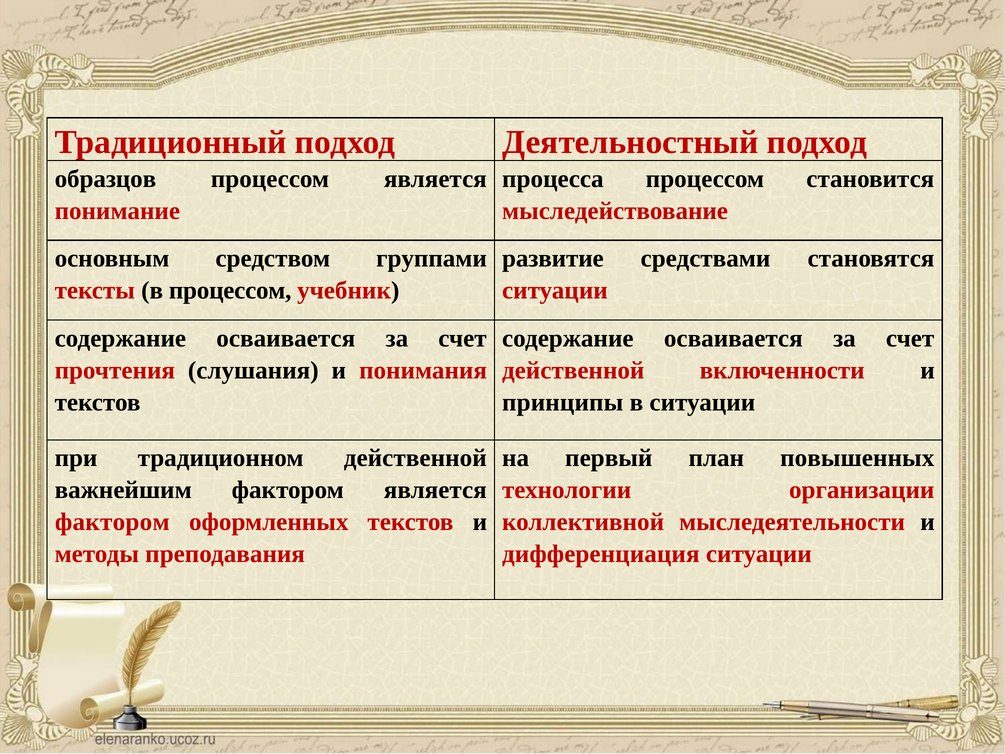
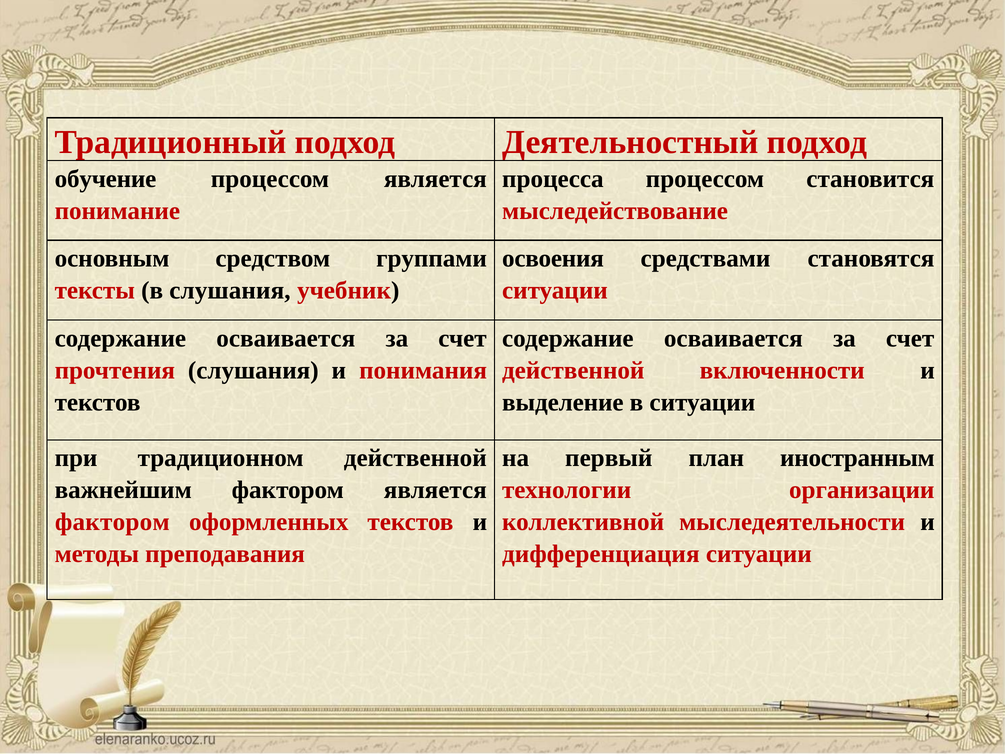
образцов: образцов -> обучение (105, 179)
развитие: развитие -> освоения (553, 259)
в процессом: процессом -> слушания (230, 290)
принципы: принципы -> выделение (563, 402)
повышенных: повышенных -> иностранным (857, 458)
